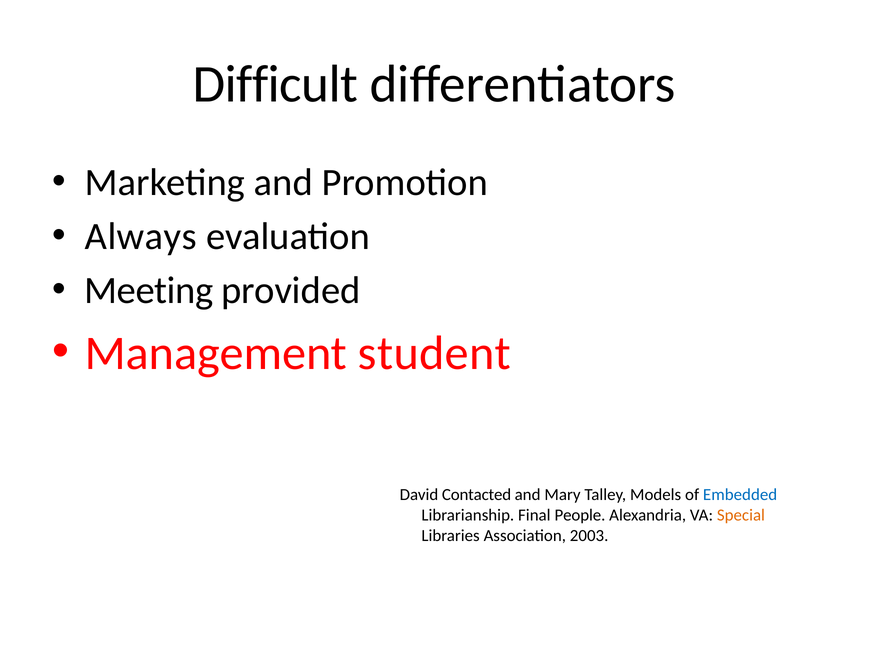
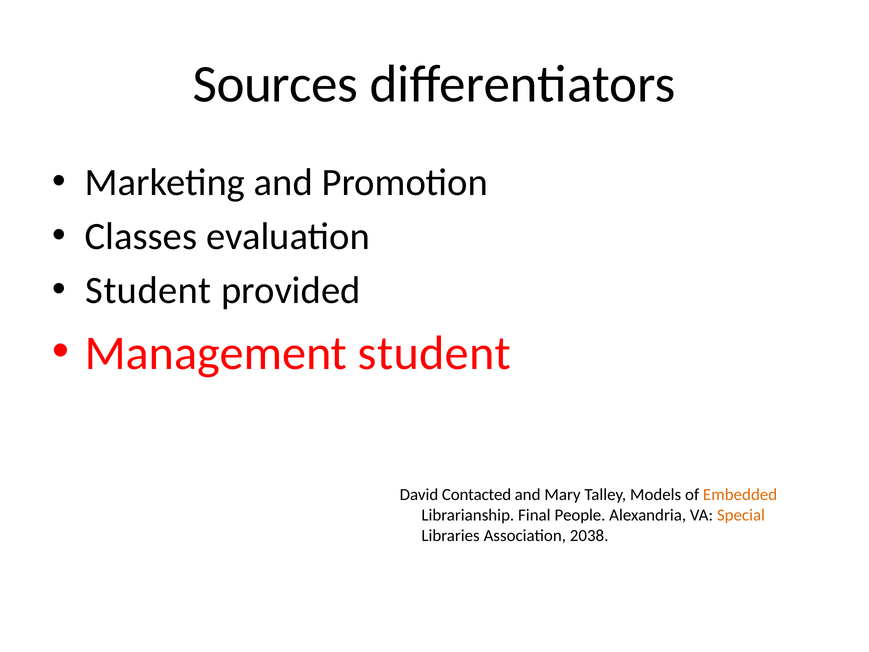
Difficult: Difficult -> Sources (275, 84)
Always: Always -> Classes (141, 236)
Meeting: Meeting -> Student (148, 290)
Embedded colour: blue -> orange (740, 495)
2003: 2003 -> 2038 (589, 535)
